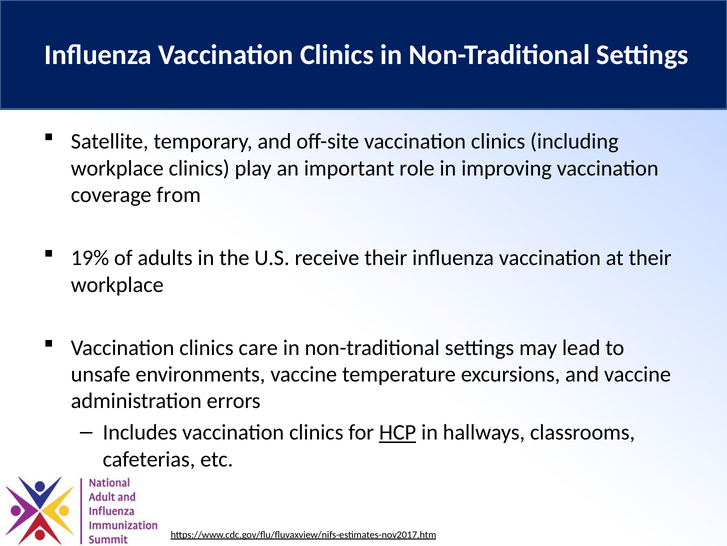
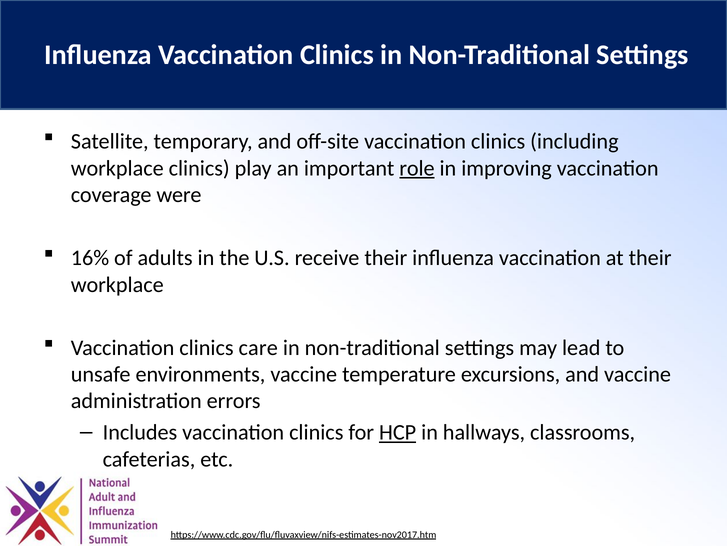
role underline: none -> present (417, 168)
from: from -> were (179, 195)
19%: 19% -> 16% (90, 258)
